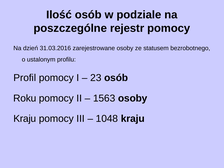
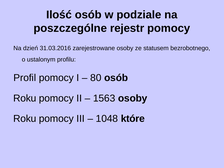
23: 23 -> 80 (96, 78)
Kraju: Kraju -> Roku (25, 119)
1048 kraju: kraju -> które (133, 119)
